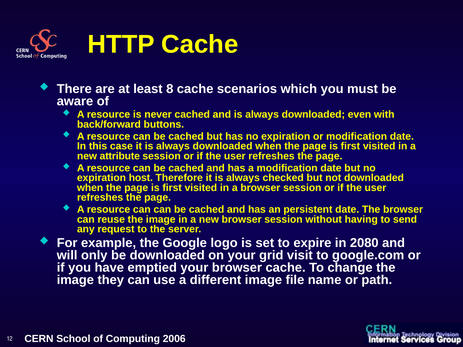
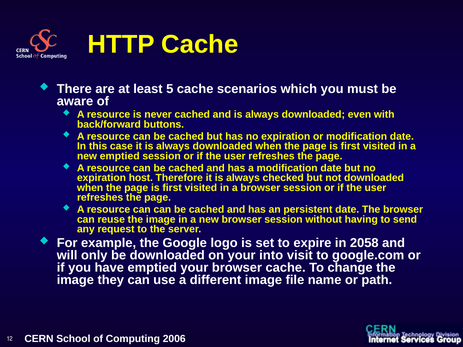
8: 8 -> 5 (170, 89)
new attribute: attribute -> emptied (120, 156)
2080: 2080 -> 2058 (364, 243)
grid: grid -> into (271, 255)
